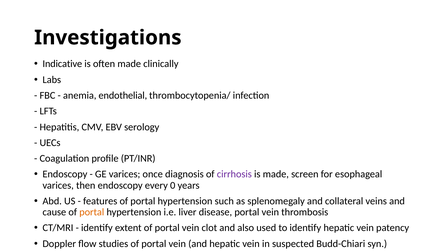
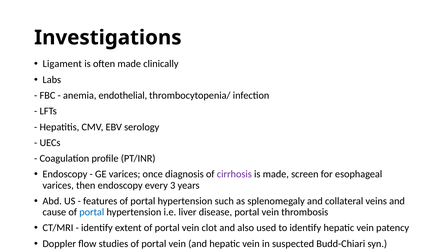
Indicative: Indicative -> Ligament (62, 64)
0: 0 -> 3 (173, 185)
portal colour: orange -> blue (92, 212)
